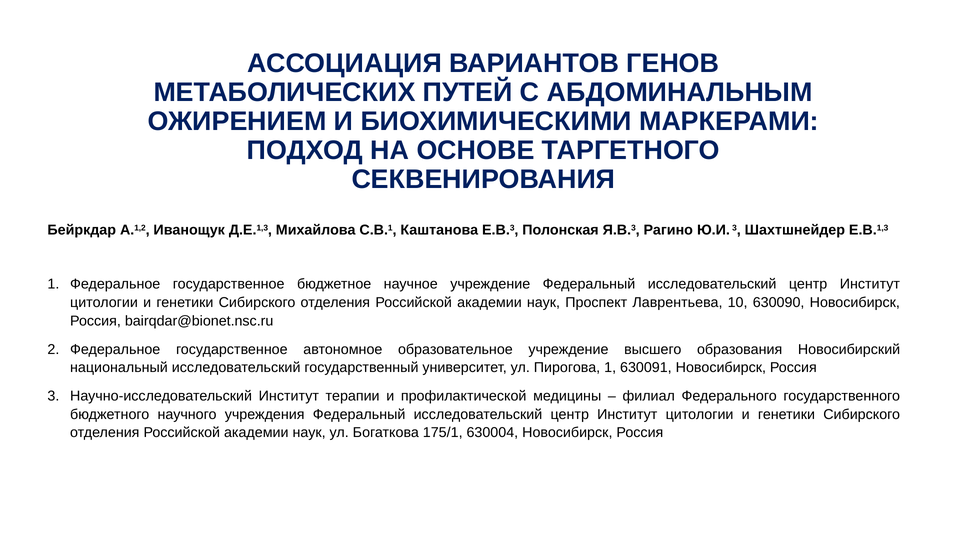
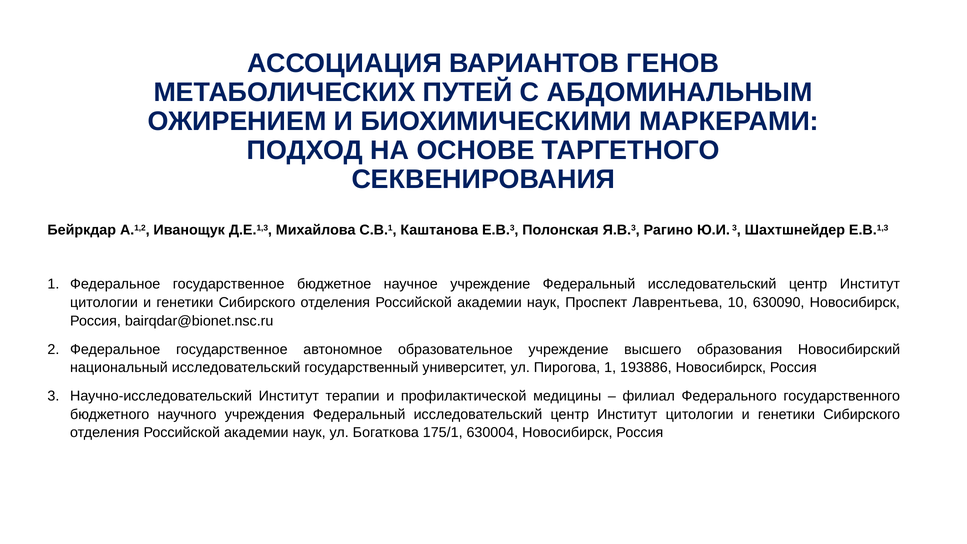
630091: 630091 -> 193886 (646, 368)
